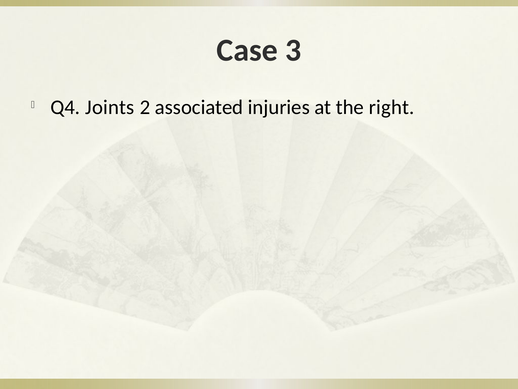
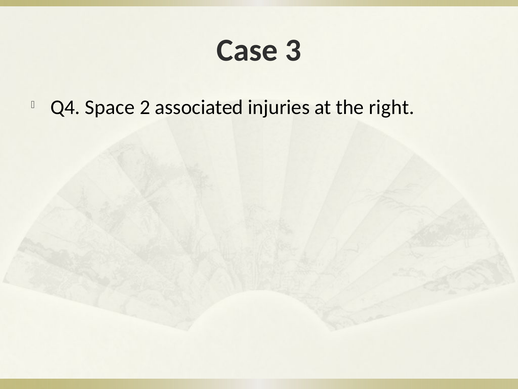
Joints: Joints -> Space (110, 107)
